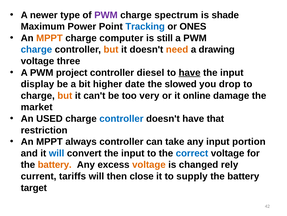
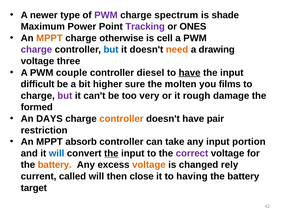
Tracking colour: blue -> purple (145, 26)
computer: computer -> otherwise (121, 38)
still: still -> cell (165, 38)
charge colour: blue -> purple (36, 49)
but colour: orange -> blue (111, 49)
project: project -> couple (72, 72)
display: display -> difficult (38, 84)
date: date -> sure (135, 84)
slowed: slowed -> molten (181, 84)
drop: drop -> films (230, 84)
but colour: orange -> purple (65, 95)
online: online -> rough (197, 95)
market: market -> formed (37, 107)
USED: USED -> DAYS (49, 118)
controller colour: blue -> orange (121, 118)
that: that -> pair (215, 118)
always: always -> absorb (81, 141)
the underline: none -> present (111, 153)
correct colour: blue -> purple (192, 153)
tariffs: tariffs -> called (73, 176)
supply: supply -> having (192, 176)
